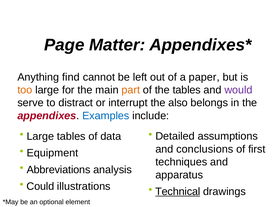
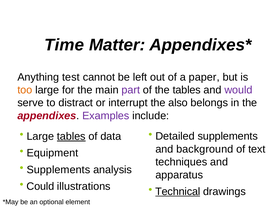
Page: Page -> Time (64, 45)
find: find -> test (71, 77)
part colour: orange -> purple (131, 90)
Examples colour: blue -> purple (106, 116)
Detailed assumptions: assumptions -> supplements (228, 136)
tables underline: none -> present (71, 136)
conclusions: conclusions -> background (205, 149)
first: first -> text (257, 149)
Abbreviations: Abbreviations -> Supplements (58, 170)
